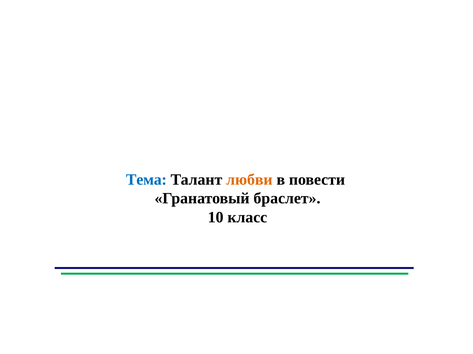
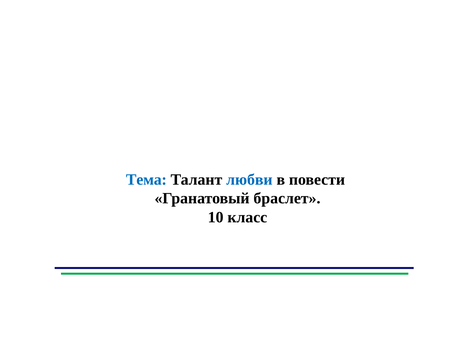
любви colour: orange -> blue (249, 180)
